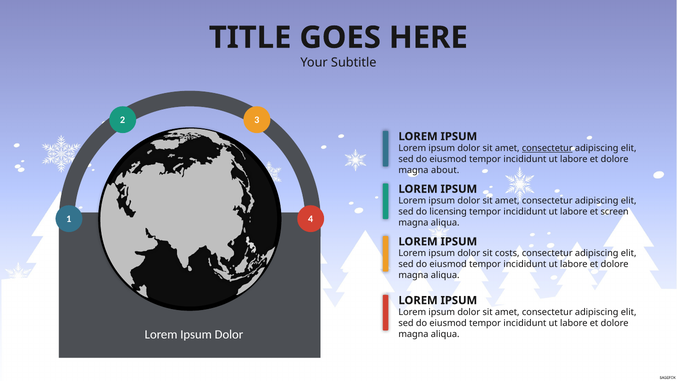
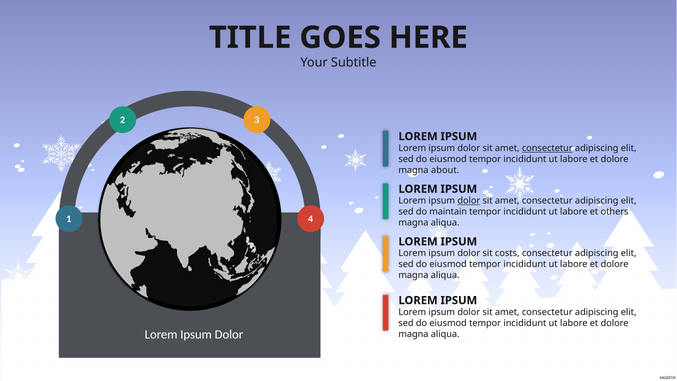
dolor underline: none -> present (469, 201)
licensing: licensing -> maintain (448, 212)
screen: screen -> others (615, 212)
